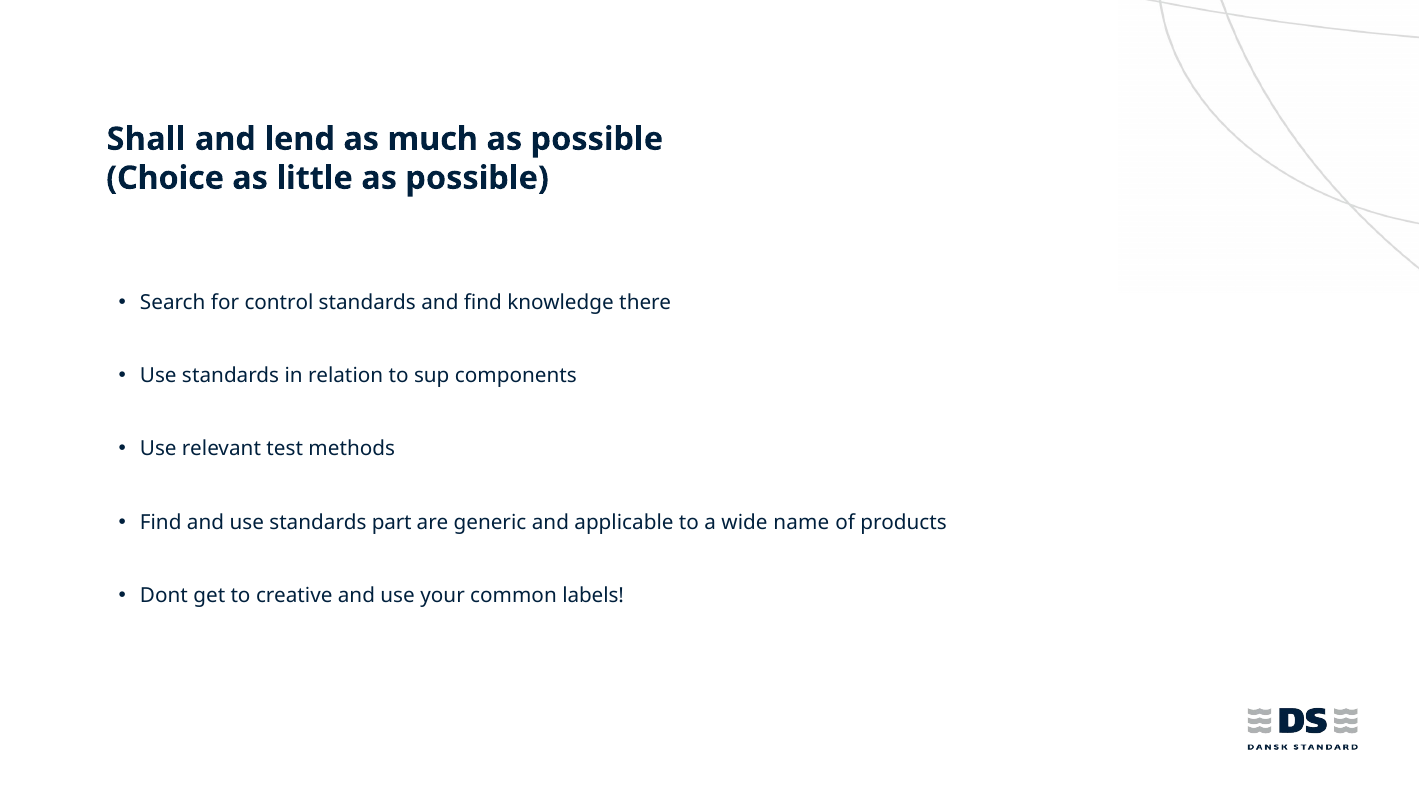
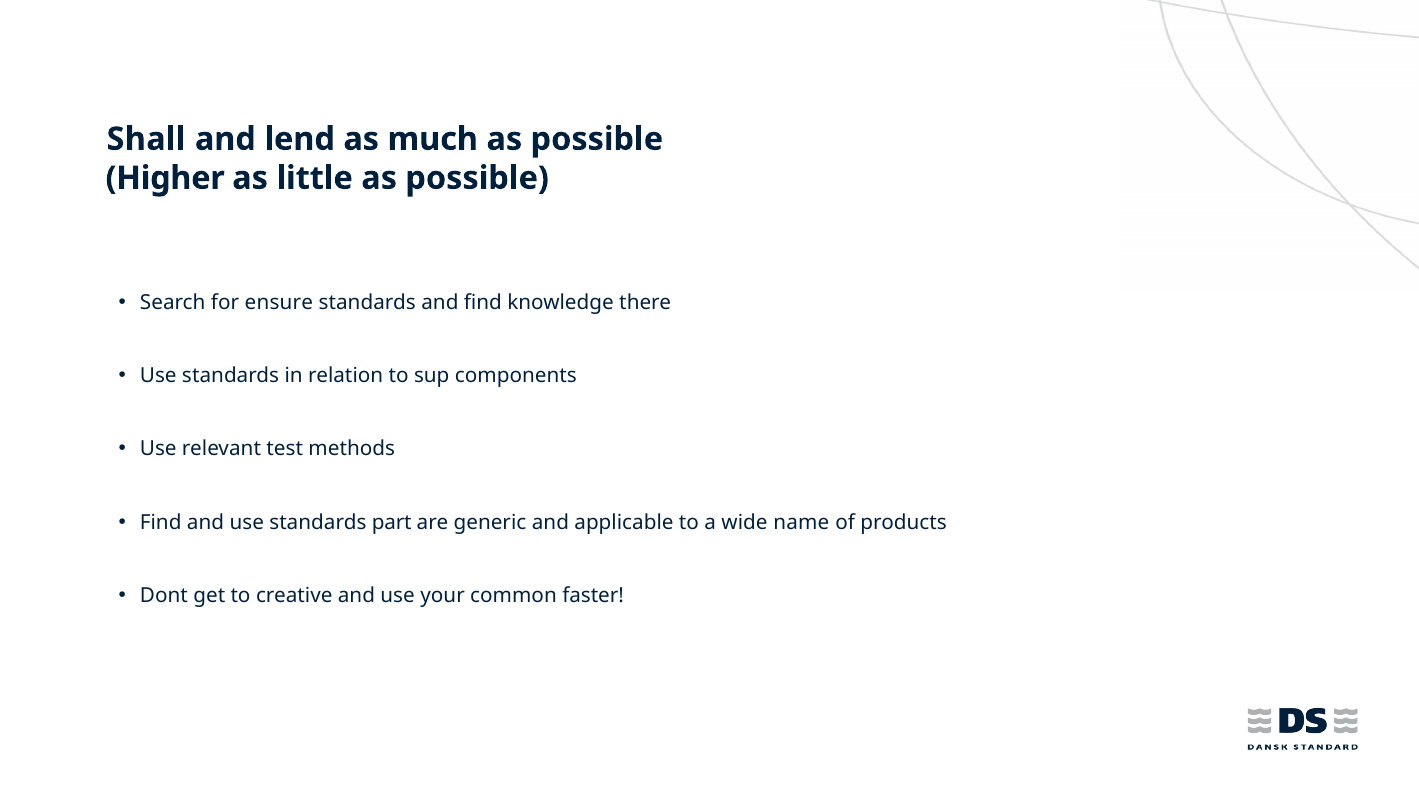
Choice: Choice -> Higher (165, 178)
control: control -> ensure (279, 302)
labels: labels -> faster (593, 596)
